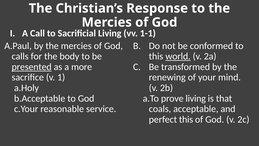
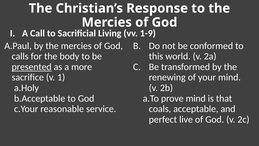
1-1: 1-1 -> 1-9 (148, 33)
world underline: present -> none (178, 56)
prove living: living -> mind (196, 98)
perfect this: this -> live (186, 119)
